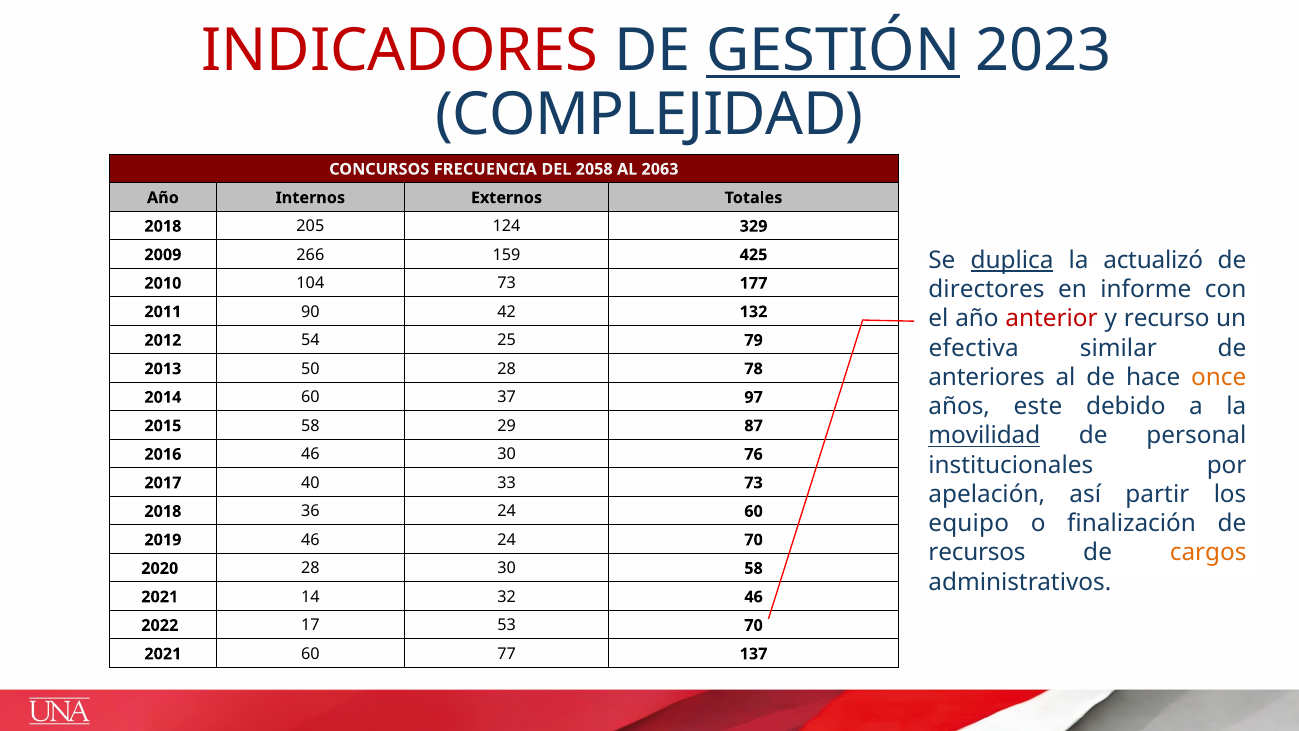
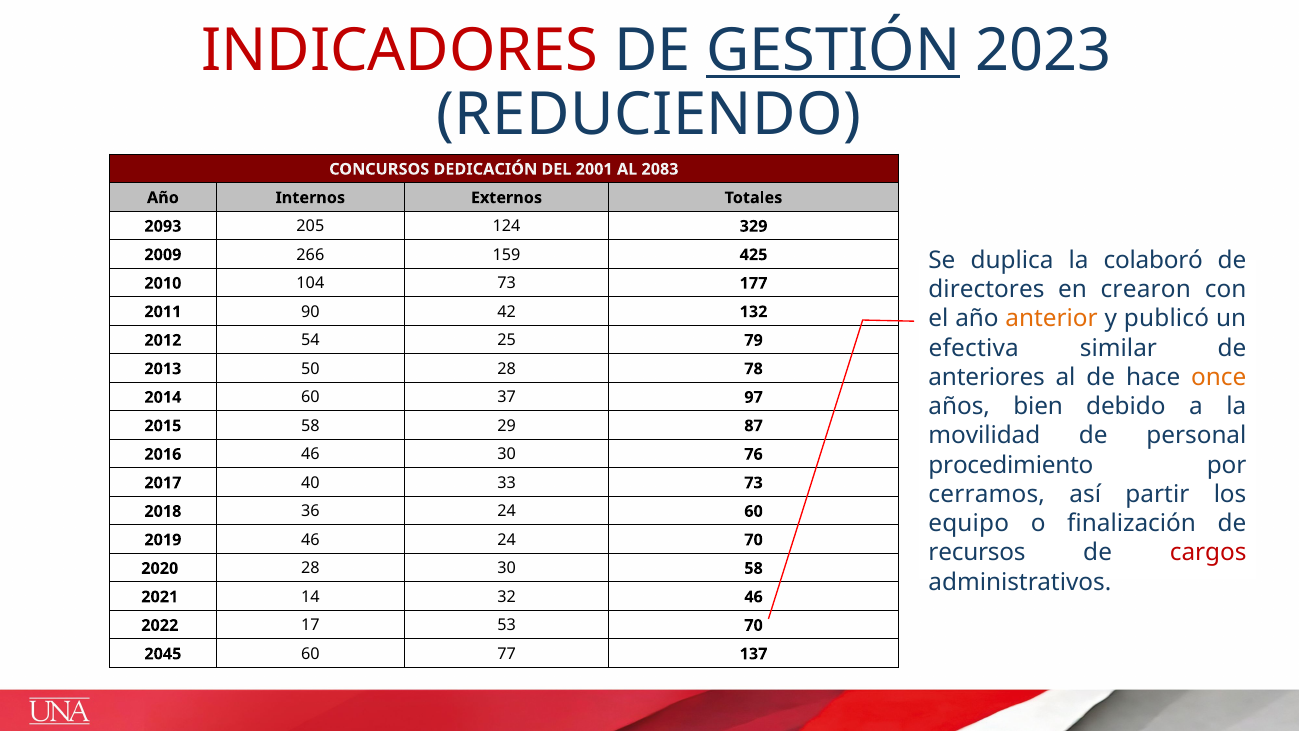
COMPLEJIDAD: COMPLEJIDAD -> REDUCIENDO (649, 115)
FRECUENCIA: FRECUENCIA -> DEDICACIÓN (485, 169)
2058: 2058 -> 2001 (594, 169)
2063: 2063 -> 2083 (660, 169)
2018: 2018 -> 2093 (163, 226)
duplica underline: present -> none (1012, 260)
actualizó: actualizó -> colaboró (1153, 260)
informe: informe -> crearon (1146, 290)
anterior colour: red -> orange (1052, 319)
recurso: recurso -> publicó (1167, 319)
este: este -> bien (1038, 406)
movilidad underline: present -> none (984, 436)
institucionales: institucionales -> procedimiento (1011, 465)
apelación: apelación -> cerramos (987, 494)
cargos colour: orange -> red (1208, 553)
2021: 2021 -> 2045 (163, 654)
